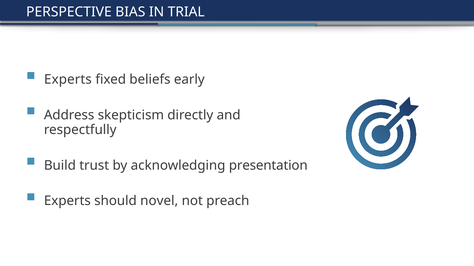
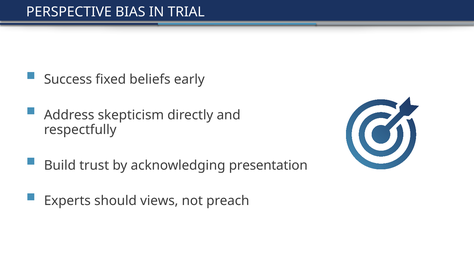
Experts: Experts -> Success (68, 80)
novel: novel -> views (159, 201)
